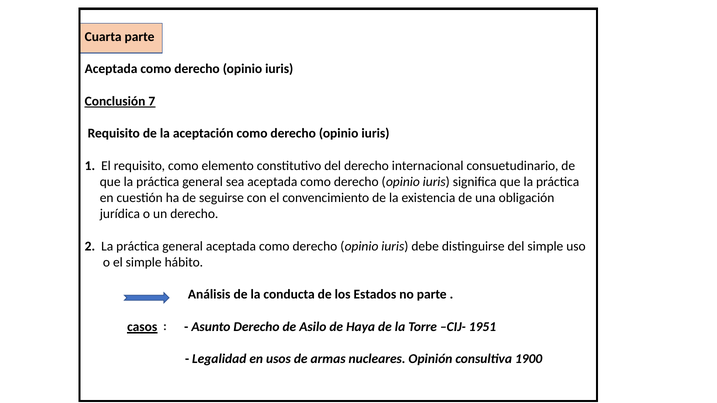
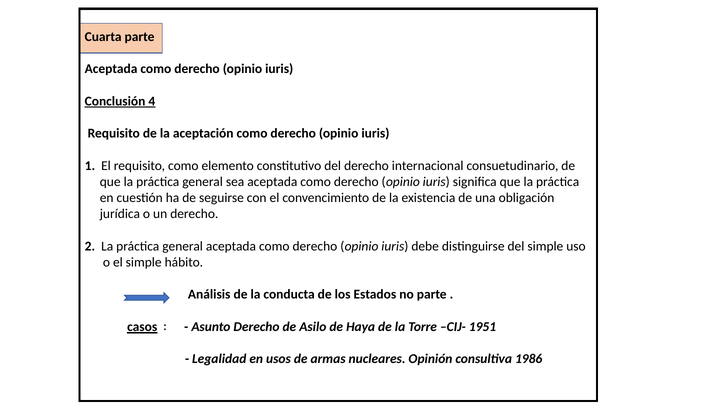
7: 7 -> 4 (152, 101)
1900: 1900 -> 1986 (529, 359)
